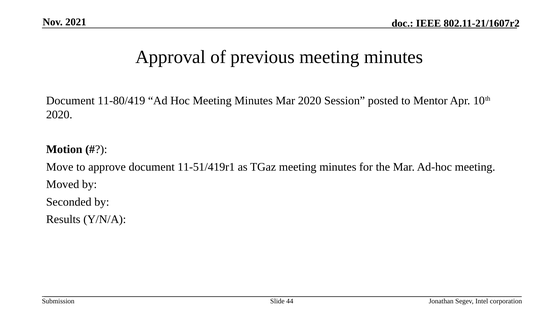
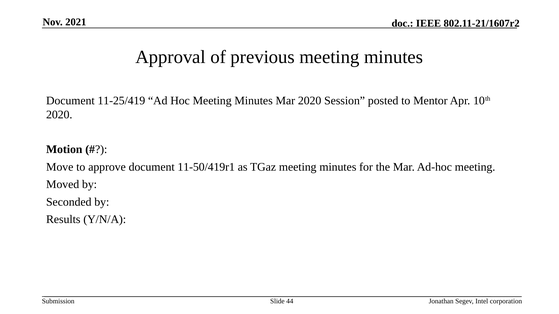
11-80/419: 11-80/419 -> 11-25/419 (121, 101)
11-51/419r1: 11-51/419r1 -> 11-50/419r1 (206, 167)
